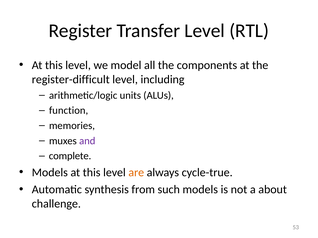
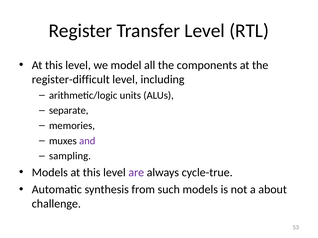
function: function -> separate (69, 111)
complete: complete -> sampling (70, 156)
are colour: orange -> purple (136, 173)
